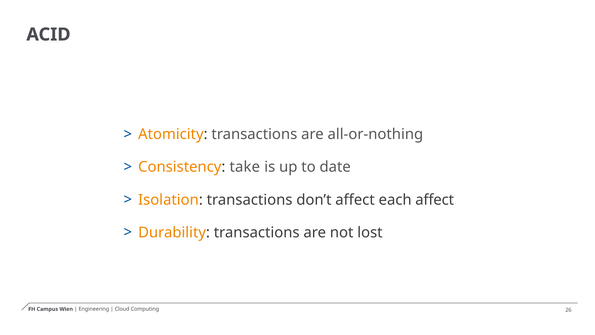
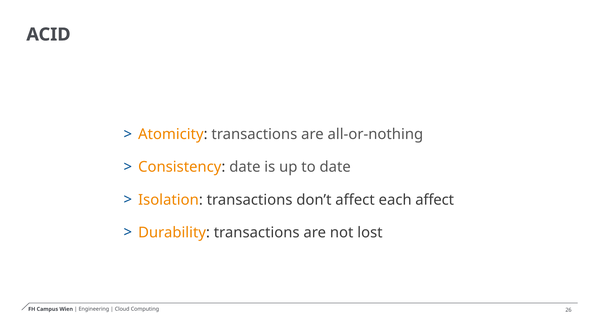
Consistency take: take -> date (245, 167)
